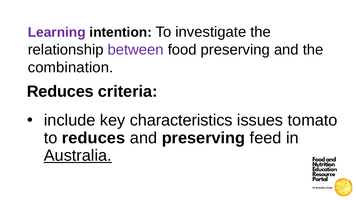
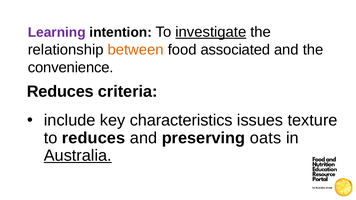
investigate underline: none -> present (211, 32)
between colour: purple -> orange (136, 50)
food preserving: preserving -> associated (235, 50)
combination: combination -> convenience (71, 68)
tomato: tomato -> texture (313, 120)
feed: feed -> oats (266, 138)
